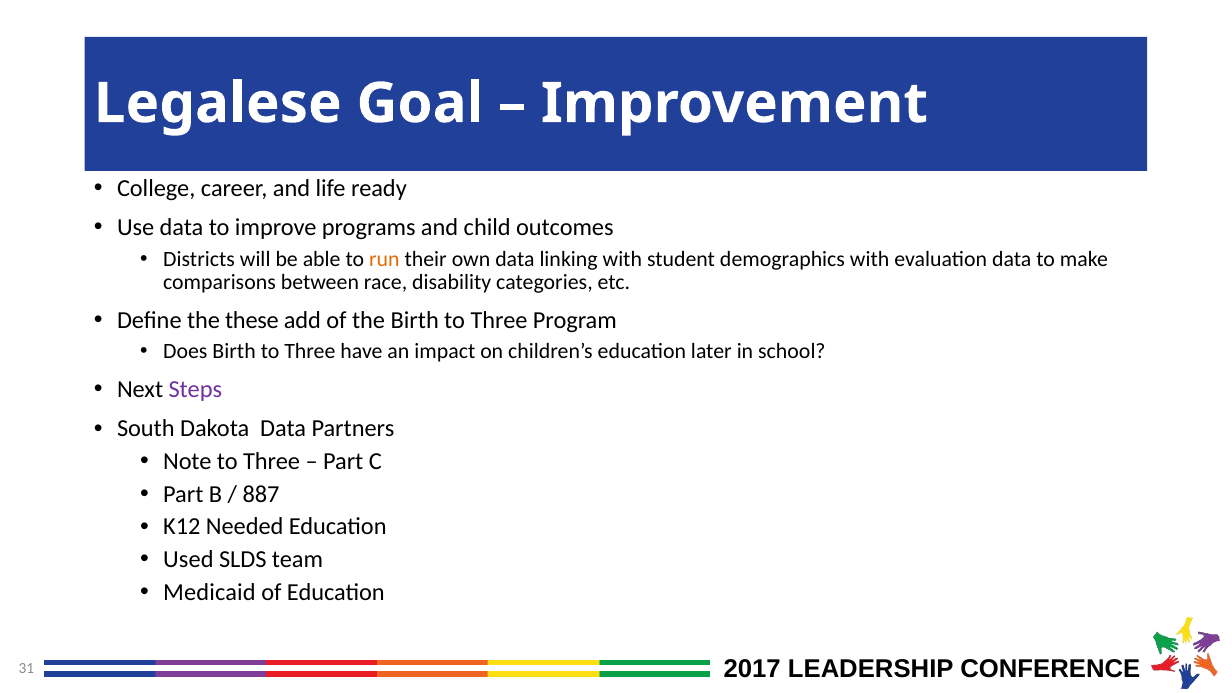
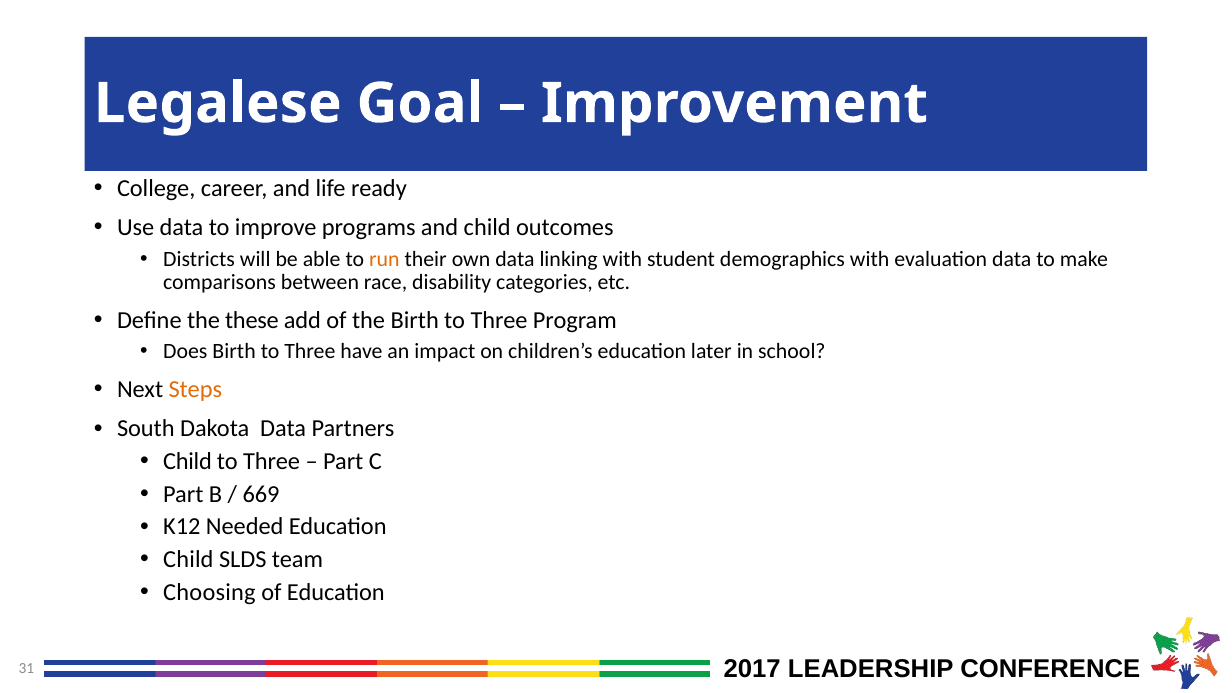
Steps colour: purple -> orange (195, 390)
Note: Note -> Child (187, 461)
887: 887 -> 669 (261, 494)
Used: Used -> Child (188, 560)
Medicaid: Medicaid -> Choosing (209, 592)
